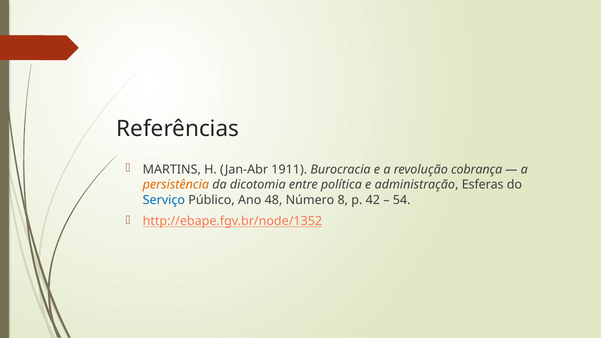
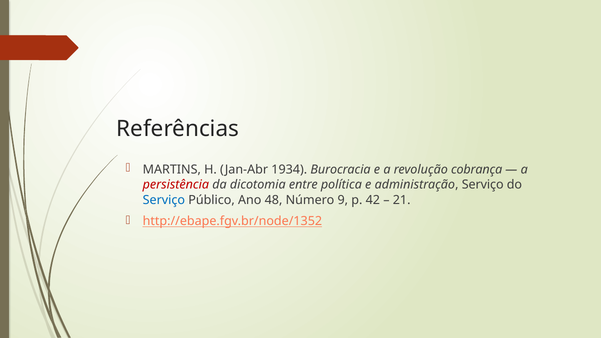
1911: 1911 -> 1934 (289, 170)
persistência colour: orange -> red (176, 185)
administração Esferas: Esferas -> Serviço (483, 185)
8: 8 -> 9 (343, 200)
54: 54 -> 21 (402, 200)
